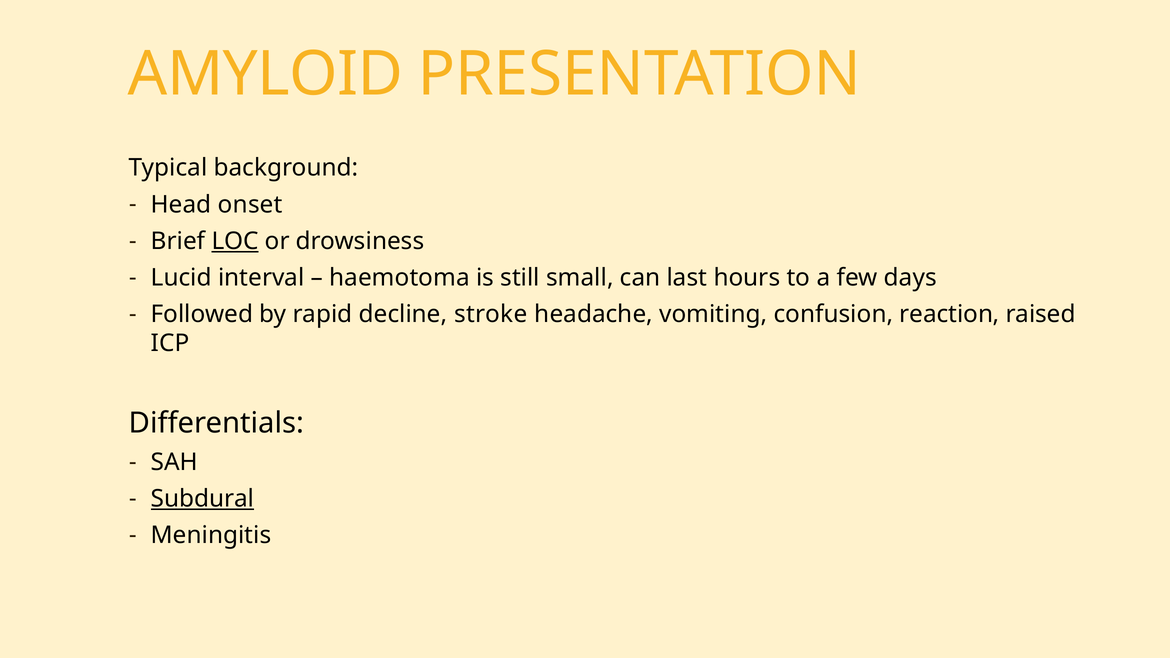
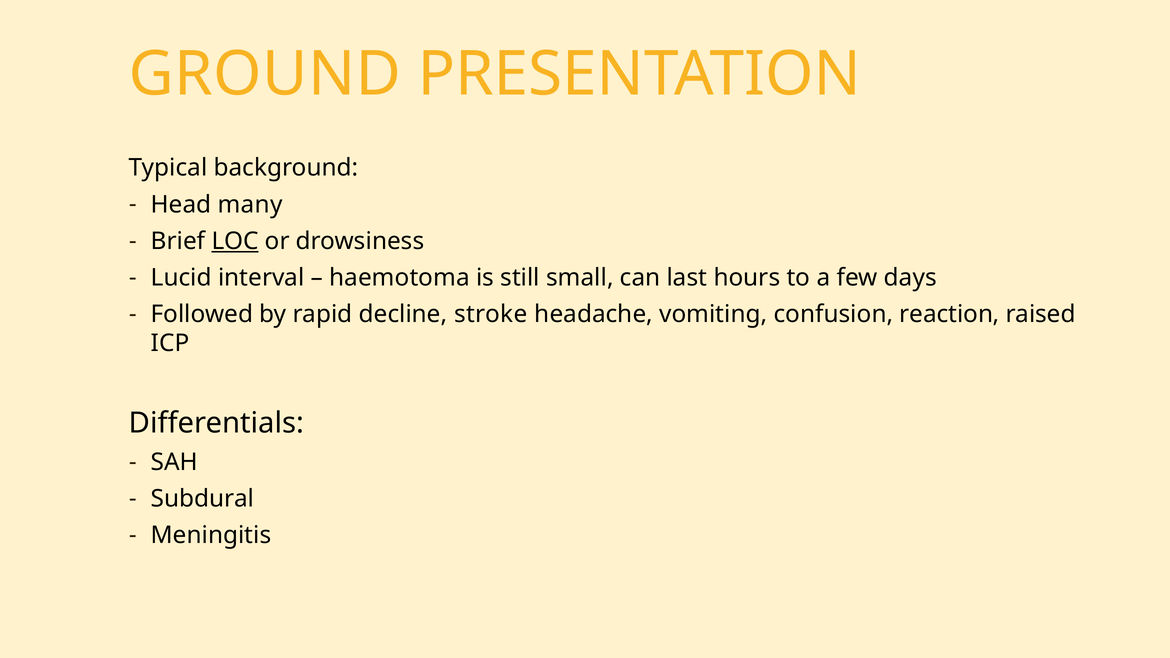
AMYLOID: AMYLOID -> GROUND (265, 74)
onset: onset -> many (250, 205)
Subdural underline: present -> none (202, 499)
